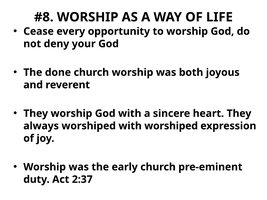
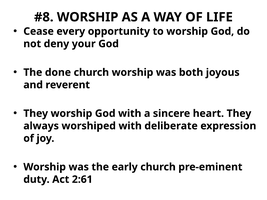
with worshiped: worshiped -> deliberate (171, 126)
2:37: 2:37 -> 2:61 (82, 180)
